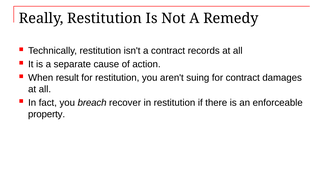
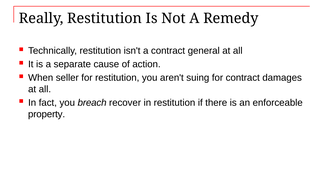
records: records -> general (204, 51)
result: result -> seller (67, 78)
